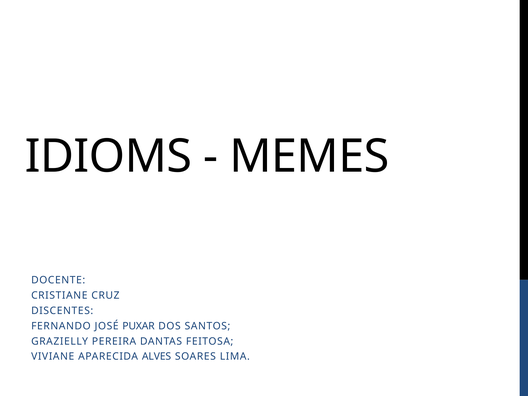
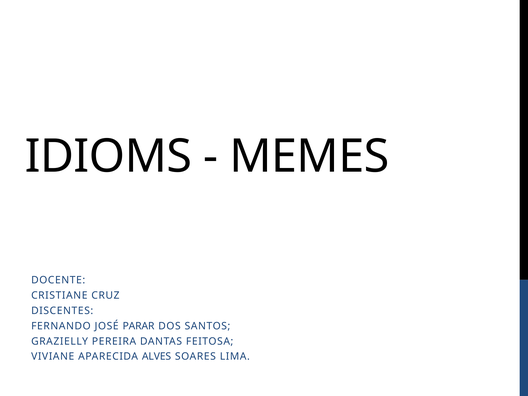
PUXAR: PUXAR -> PARAR (139, 326)
